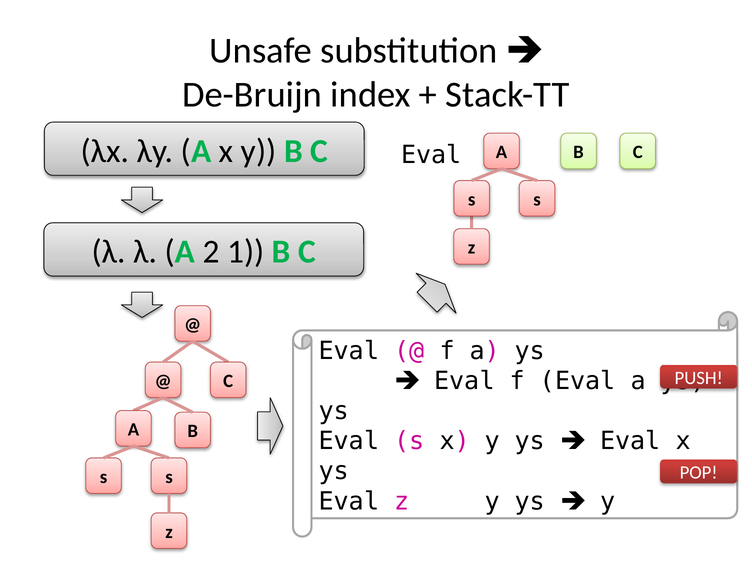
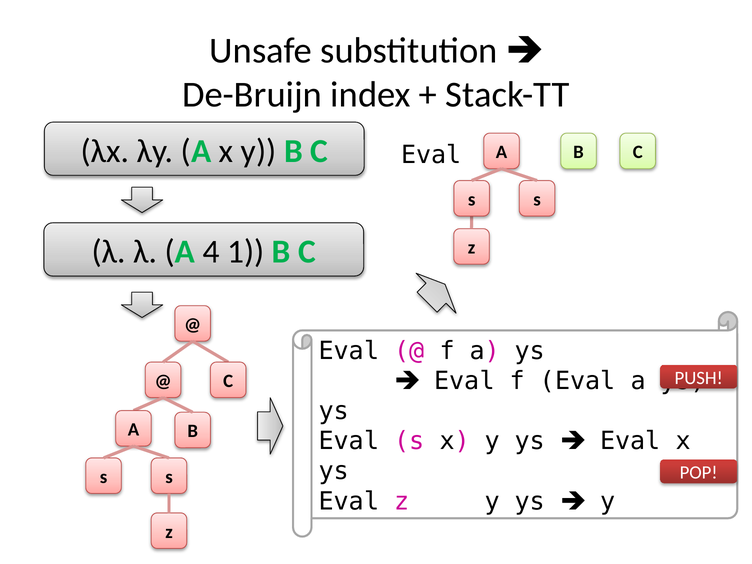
2: 2 -> 4 (211, 252)
